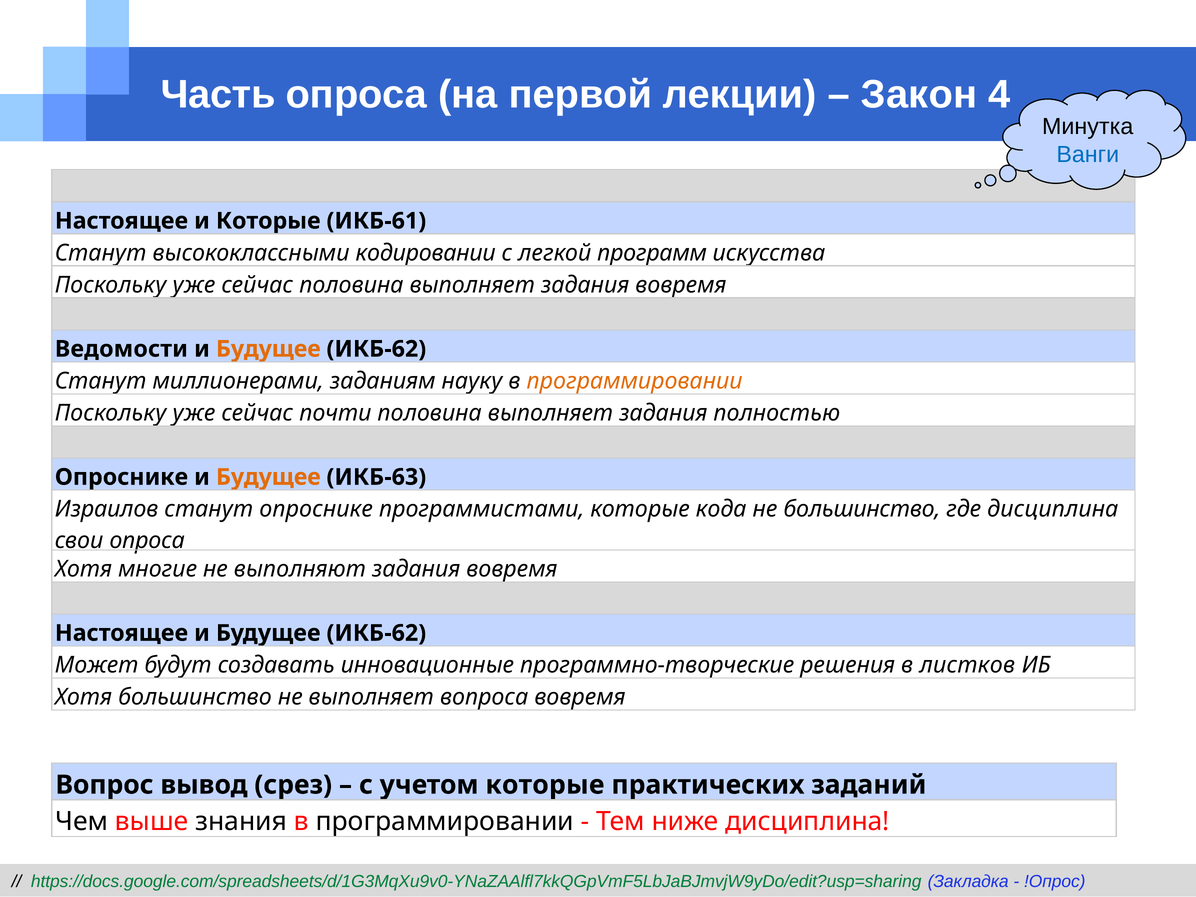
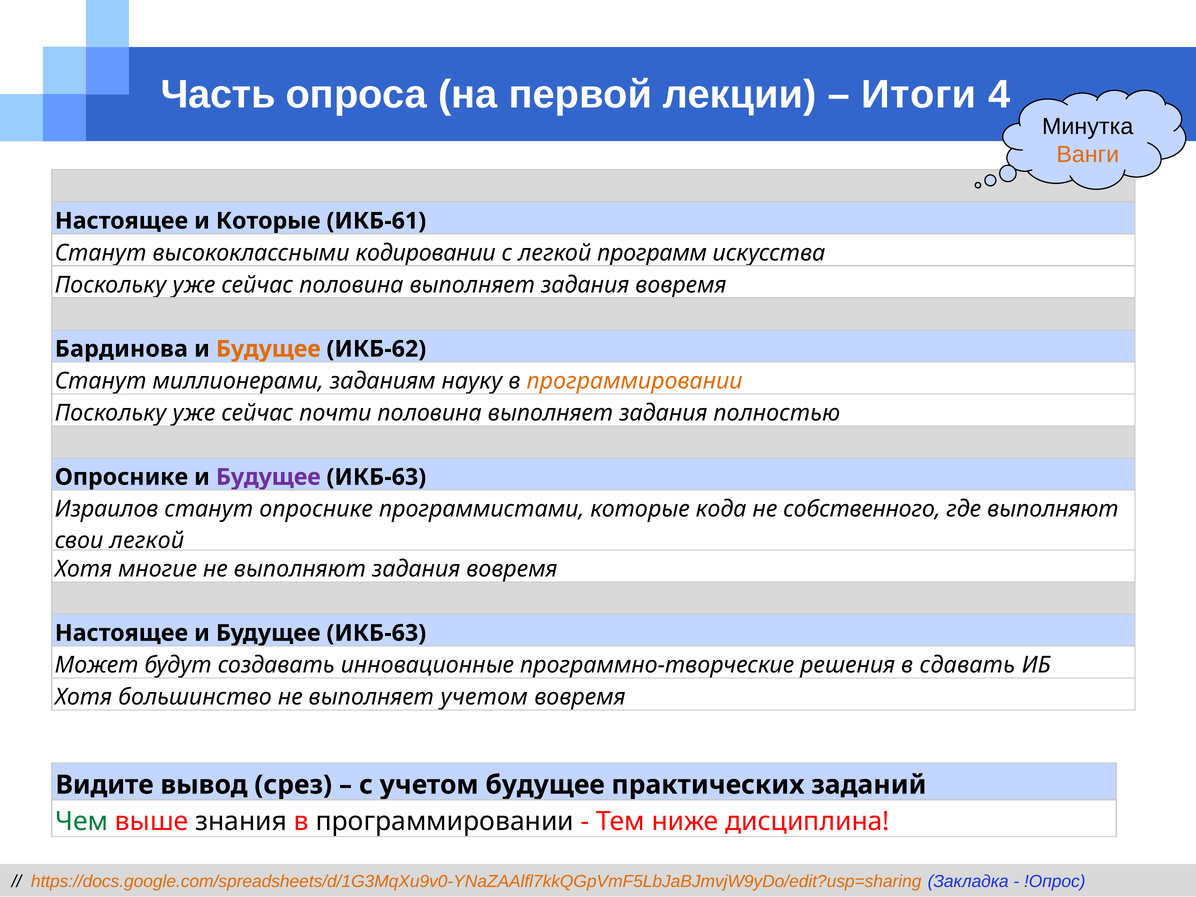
Закон: Закон -> Итоги (919, 94)
Ванги colour: blue -> orange (1088, 154)
Ведомости: Ведомости -> Бардинова (121, 349)
Будущее colour: orange -> purple (268, 477)
не большинство: большинство -> собственного (862, 509)
где дисциплина: дисциплина -> выполняют (1053, 509)
свои опроса: опроса -> легкой (147, 541)
Настоящее и Будущее ИКБ-62: ИКБ-62 -> ИКБ-63 (376, 633)
листков: листков -> сдавать (967, 665)
выполняет вопроса: вопроса -> учетом (484, 697)
Вопрос: Вопрос -> Видите (105, 785)
учетом которые: которые -> будущее (545, 785)
Чем colour: black -> green (82, 822)
https://docs.google.com/spreadsheets/d/1G3MqXu9v0-YNaZAAlfl7kkQGpVmF5LbJaBJmvjW9yDo/edit?usp=sharing colour: green -> orange (476, 881)
